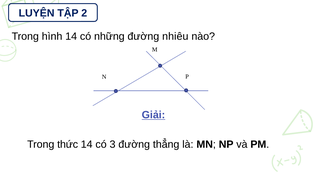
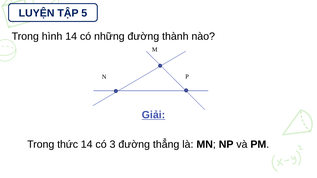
2: 2 -> 5 (84, 13)
nhiêu: nhiêu -> thành (175, 37)
